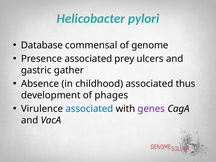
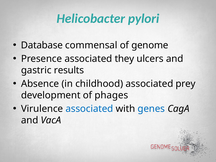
prey: prey -> they (124, 59)
gather: gather -> results (69, 70)
thus: thus -> prey (186, 84)
genes colour: purple -> blue (151, 109)
